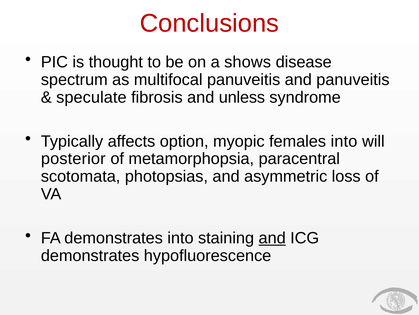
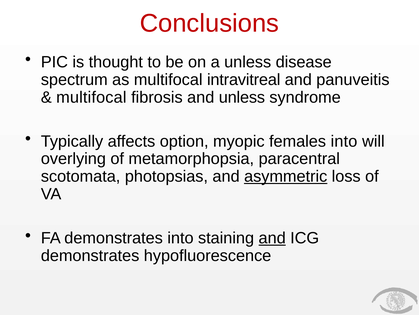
a shows: shows -> unless (248, 62)
multifocal panuveitis: panuveitis -> intravitreal (244, 79)
speculate: speculate -> multifocal (91, 97)
posterior: posterior -> overlying (73, 159)
asymmetric underline: none -> present (286, 176)
